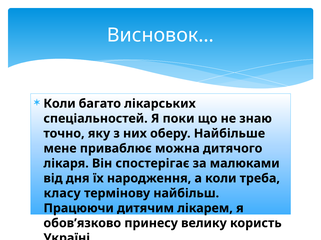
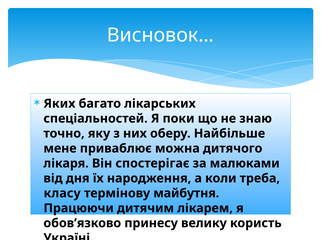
Коли: Коли -> Яких (59, 104)
найбільш: найбільш -> майбутня (186, 194)
